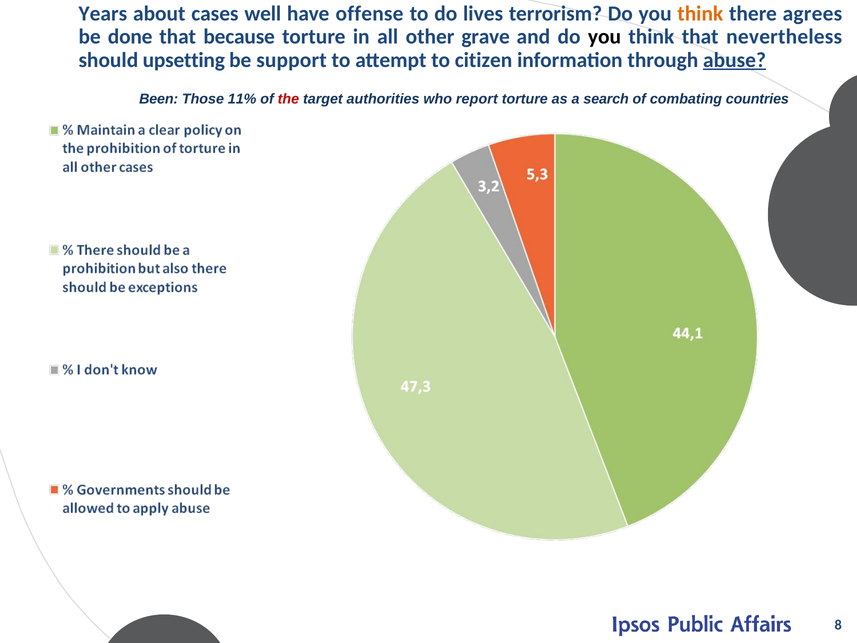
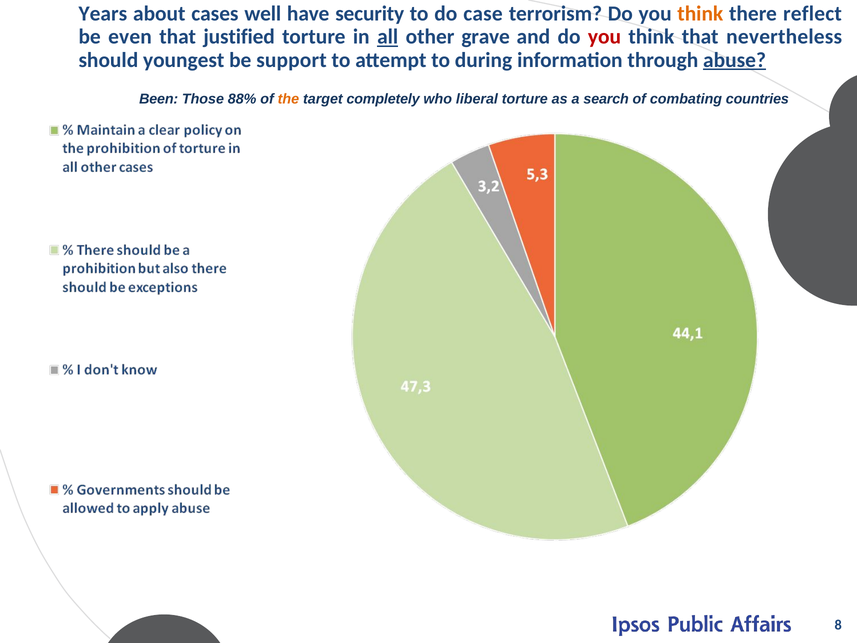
offense: offense -> security (370, 14)
lives: lives -> case (483, 14)
agrees: agrees -> reflect (812, 14)
done: done -> even (130, 37)
because: because -> justified (239, 37)
all underline: none -> present (388, 37)
you colour: black -> red (604, 37)
upsetting: upsetting -> youngest (184, 60)
citizen: citizen -> during (484, 60)
11%: 11% -> 88% (242, 99)
the colour: red -> orange (288, 99)
authorities: authorities -> completely (383, 99)
report: report -> liberal (477, 99)
